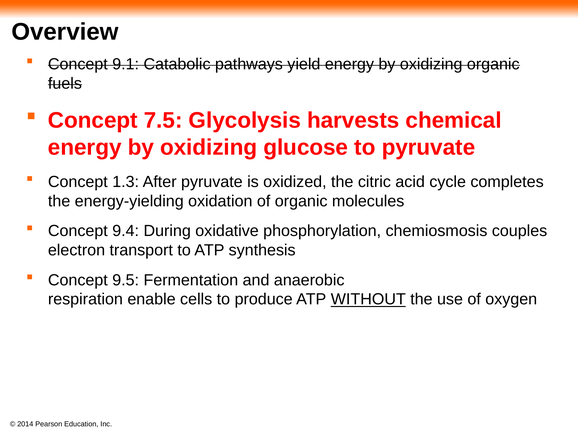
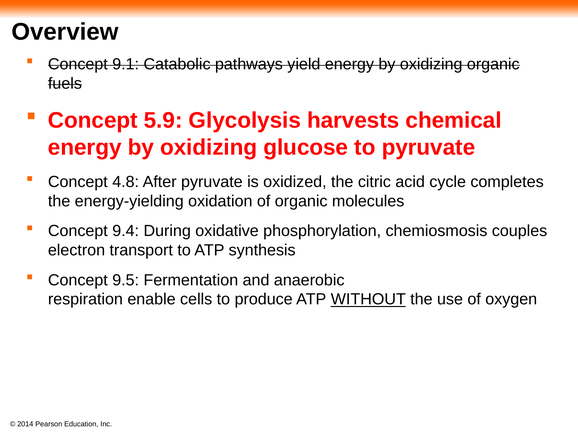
7.5: 7.5 -> 5.9 (163, 120)
1.3: 1.3 -> 4.8 (126, 182)
